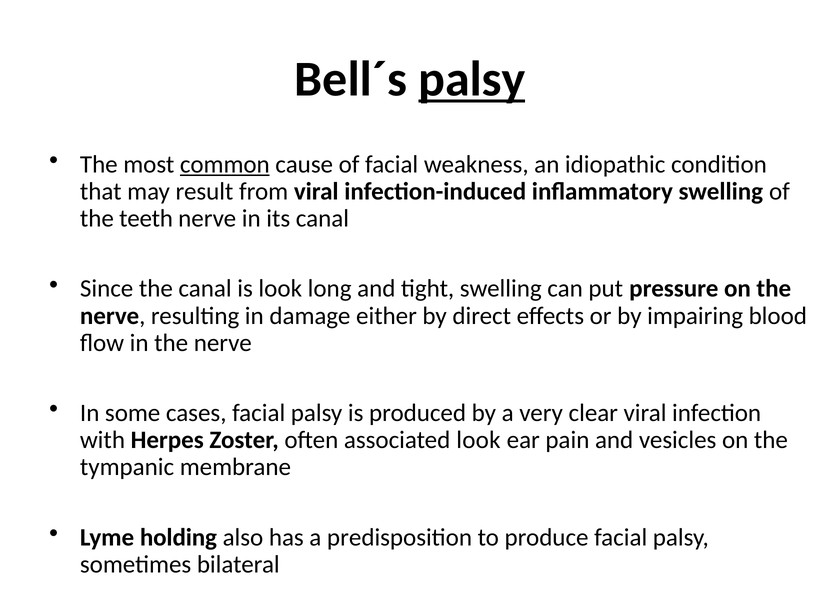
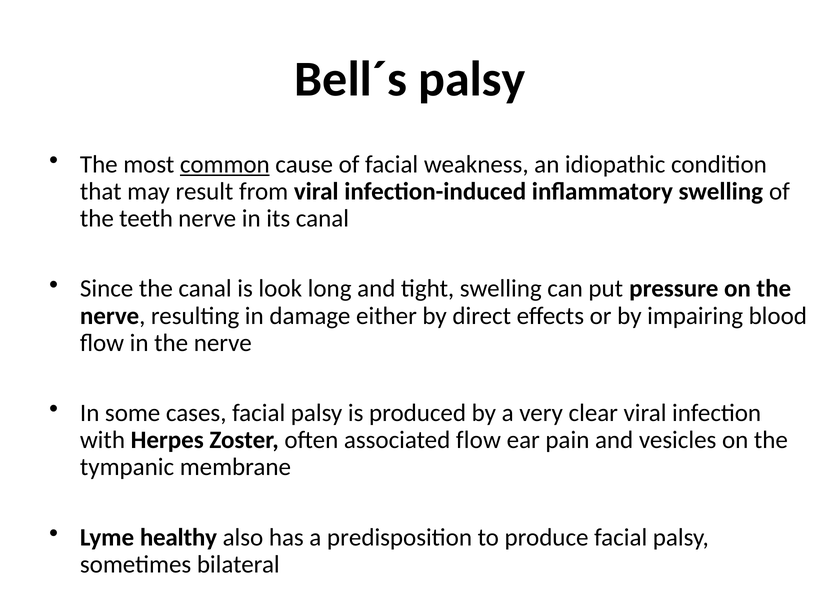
palsy underline: present -> none (472, 79)
associated look: look -> flow (478, 440)
holding: holding -> healthy (178, 537)
